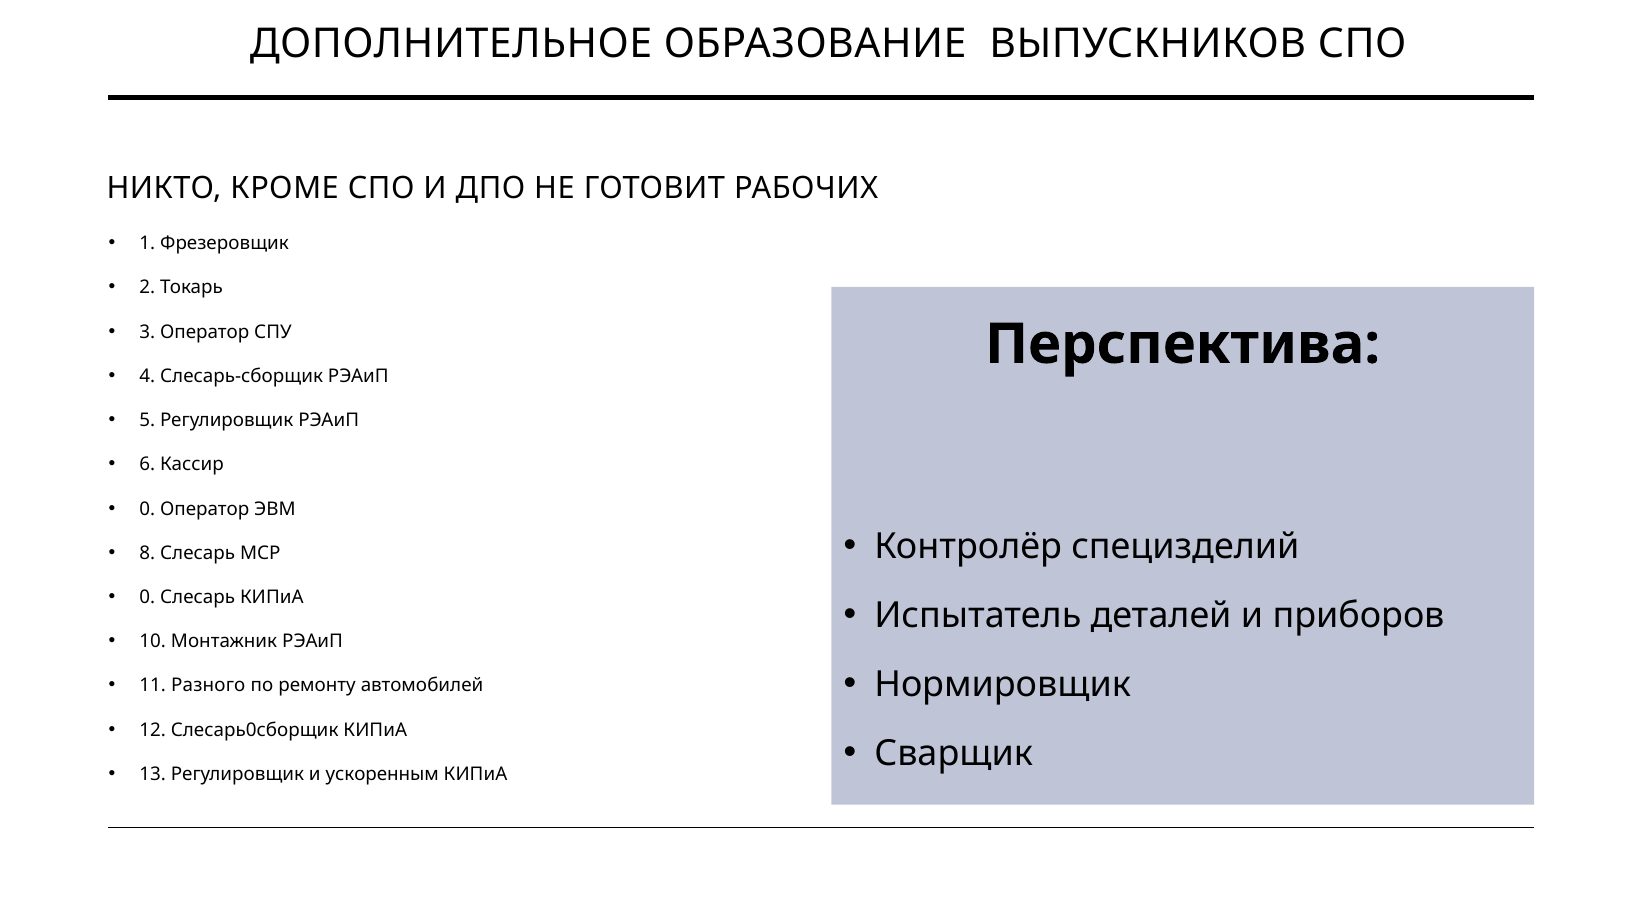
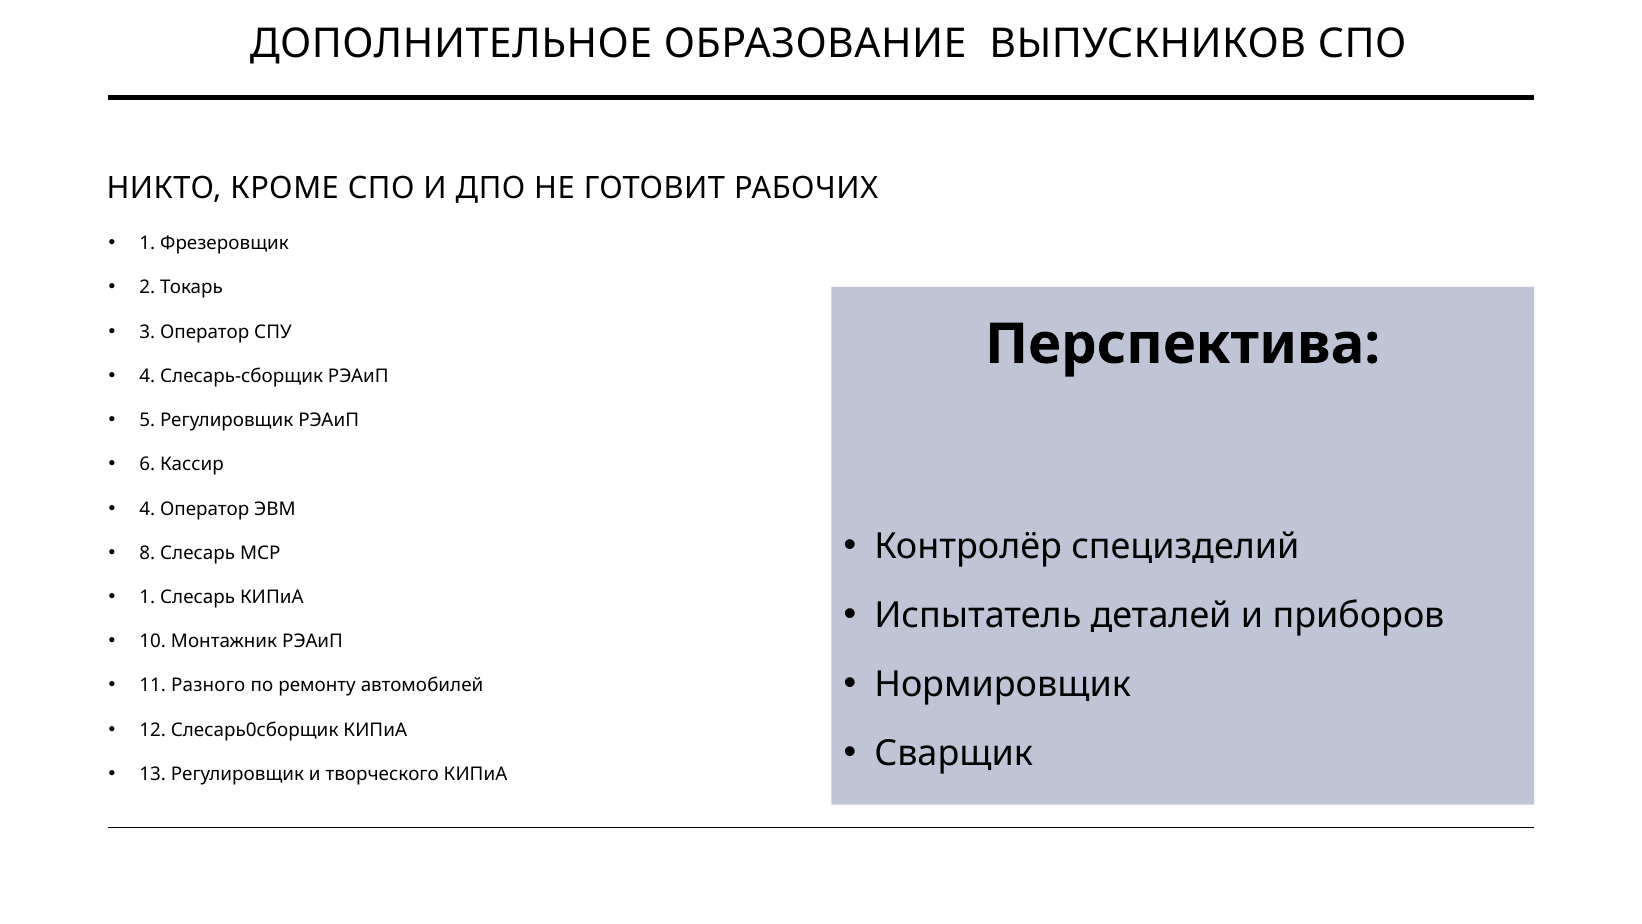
0: 0 -> 4 (147, 509)
0: 0 -> 1 (147, 597)
ускоренным: ускоренным -> творческого (382, 774)
